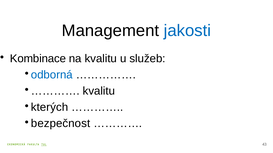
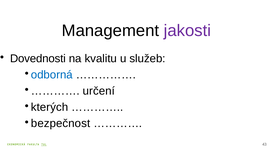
jakosti colour: blue -> purple (187, 31)
Kombinace: Kombinace -> Dovednosti (38, 59)
kvalitu: kvalitu -> určení (99, 91)
